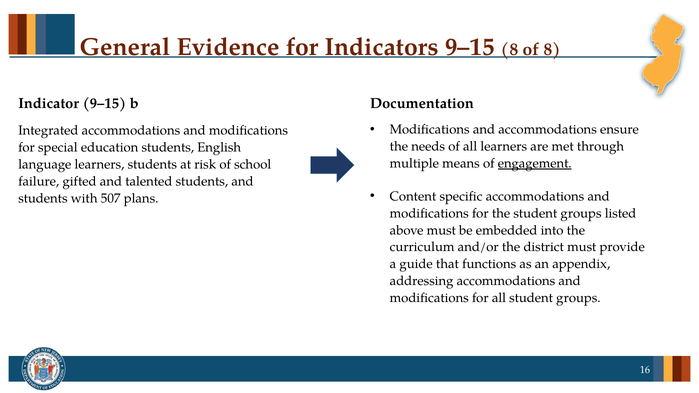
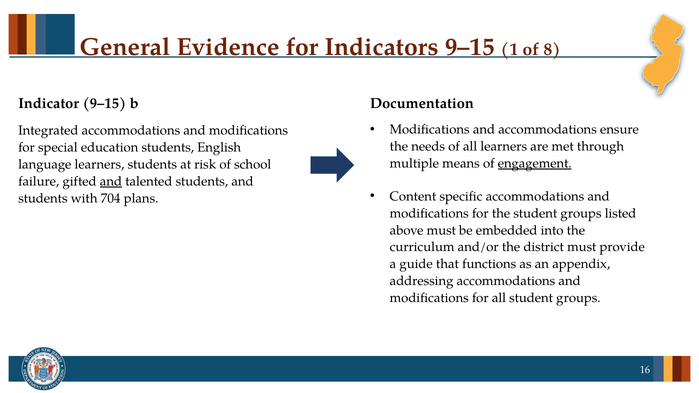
9–15 8: 8 -> 1 (510, 50)
and underline: none -> present (111, 181)
507: 507 -> 704 (111, 198)
